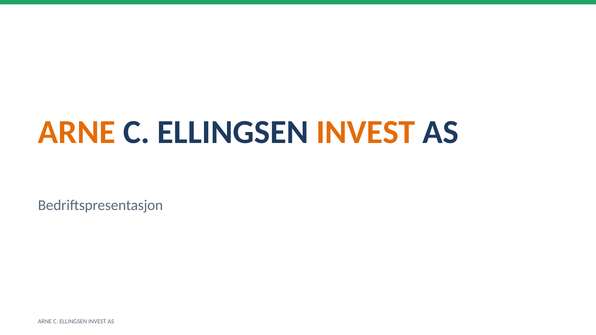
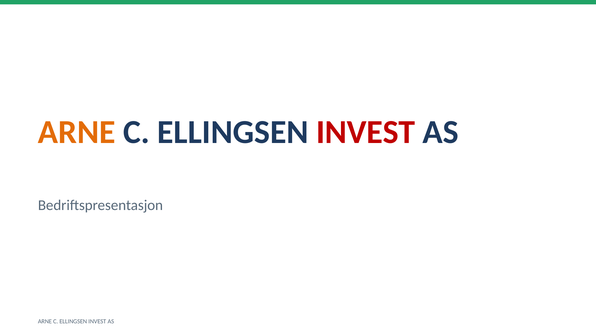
INVEST colour: orange -> red (366, 132)
